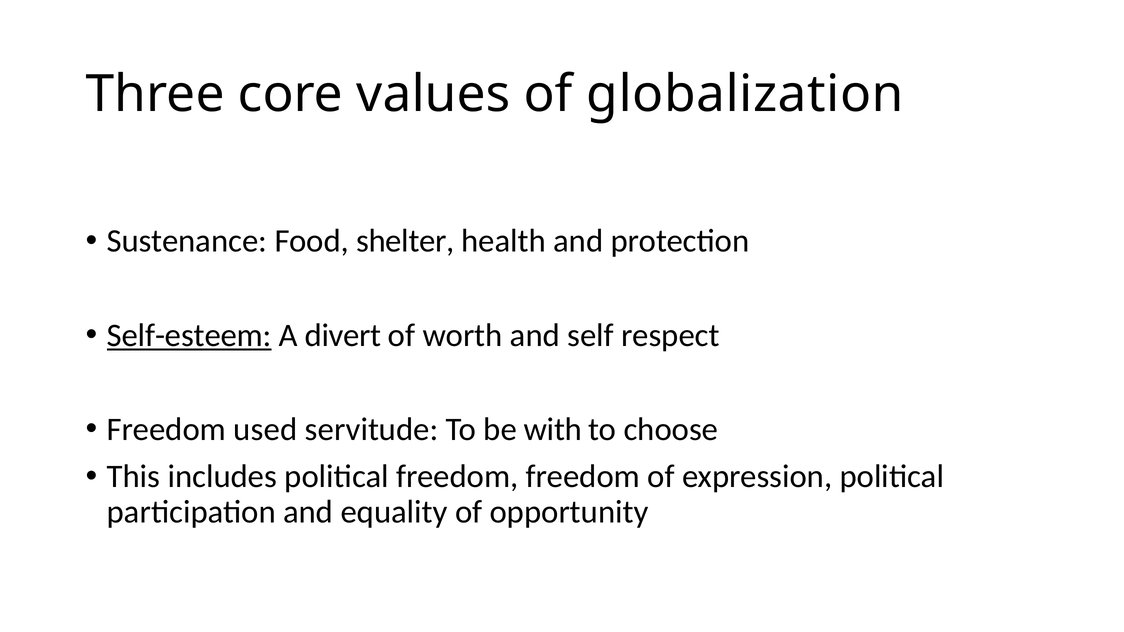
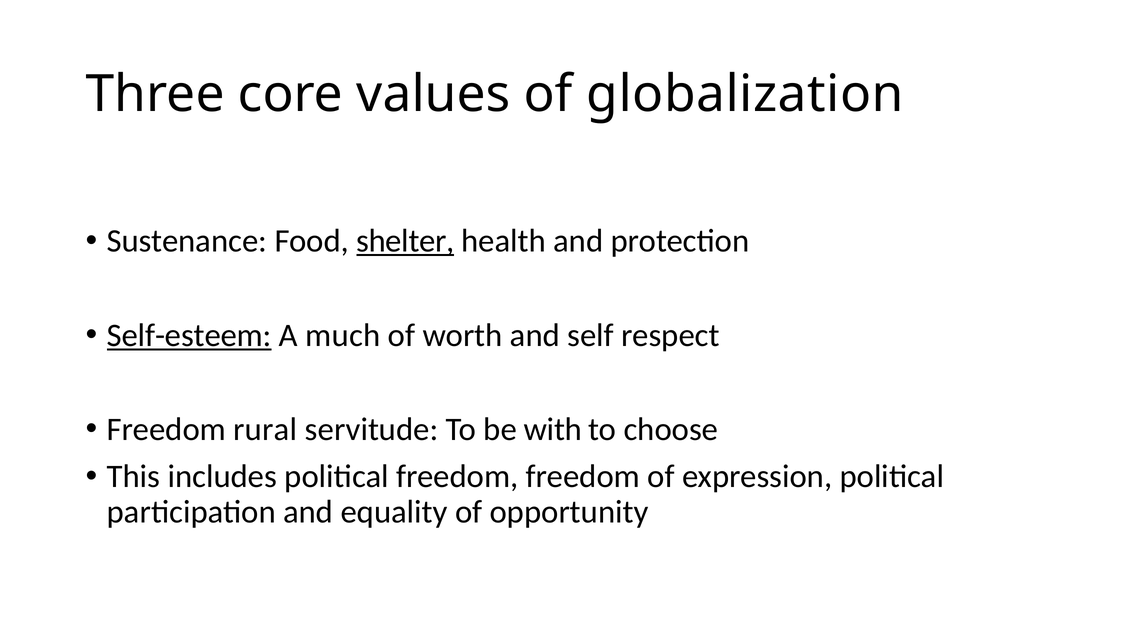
shelter underline: none -> present (405, 241)
divert: divert -> much (343, 335)
used: used -> rural (265, 430)
